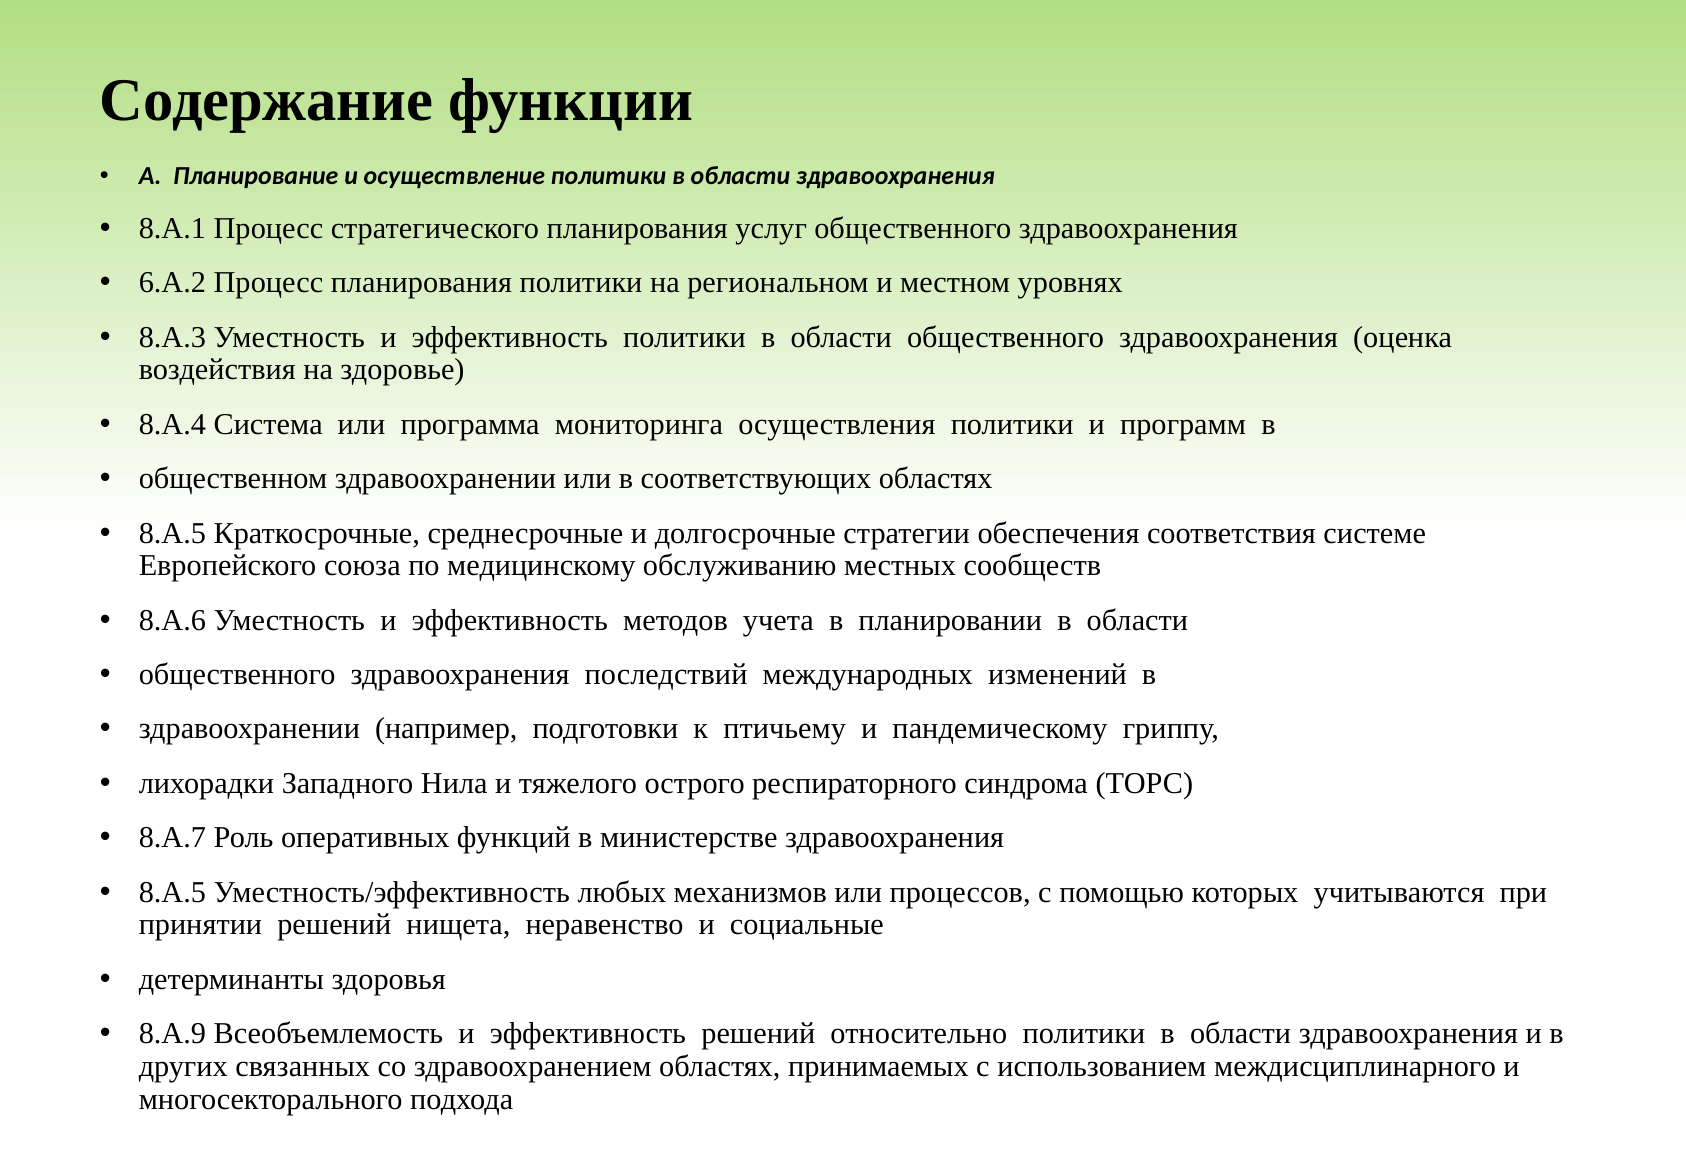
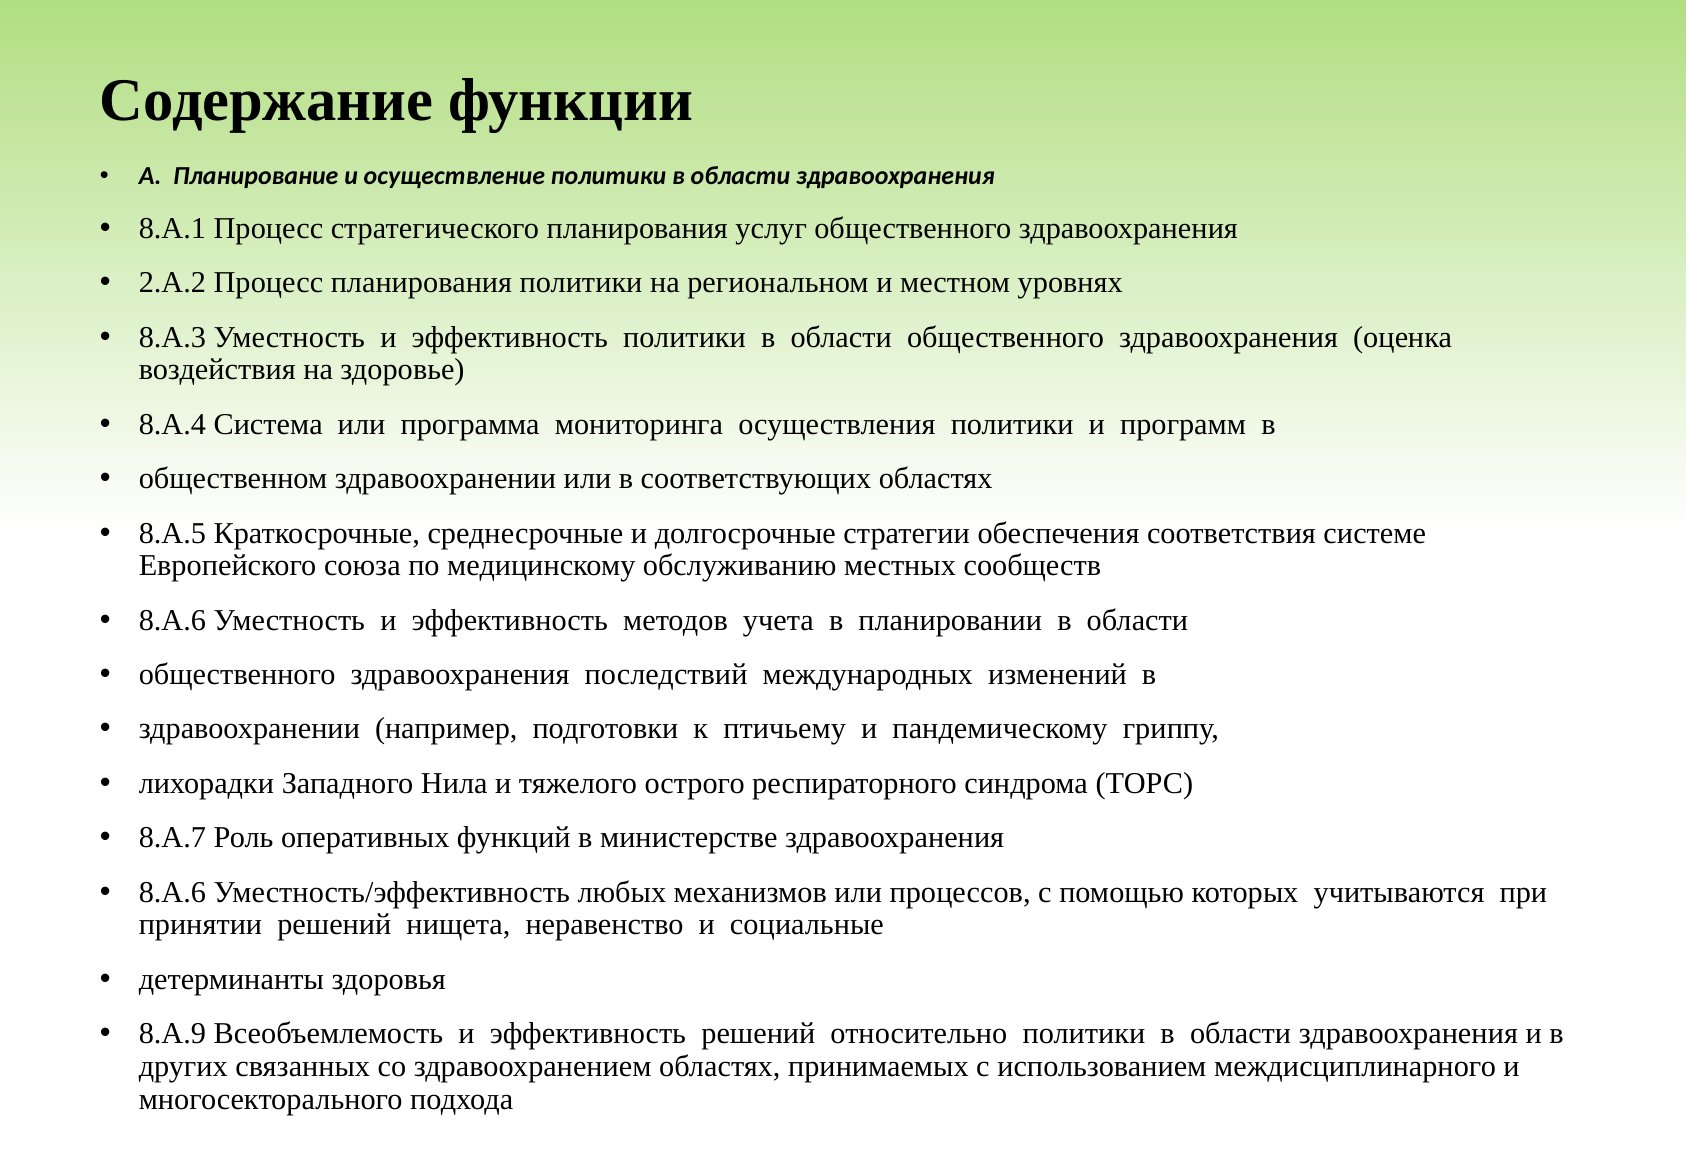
6.A.2: 6.A.2 -> 2.A.2 (172, 283)
8.A.5: 8.A.5 -> 8.A.6 (172, 891)
